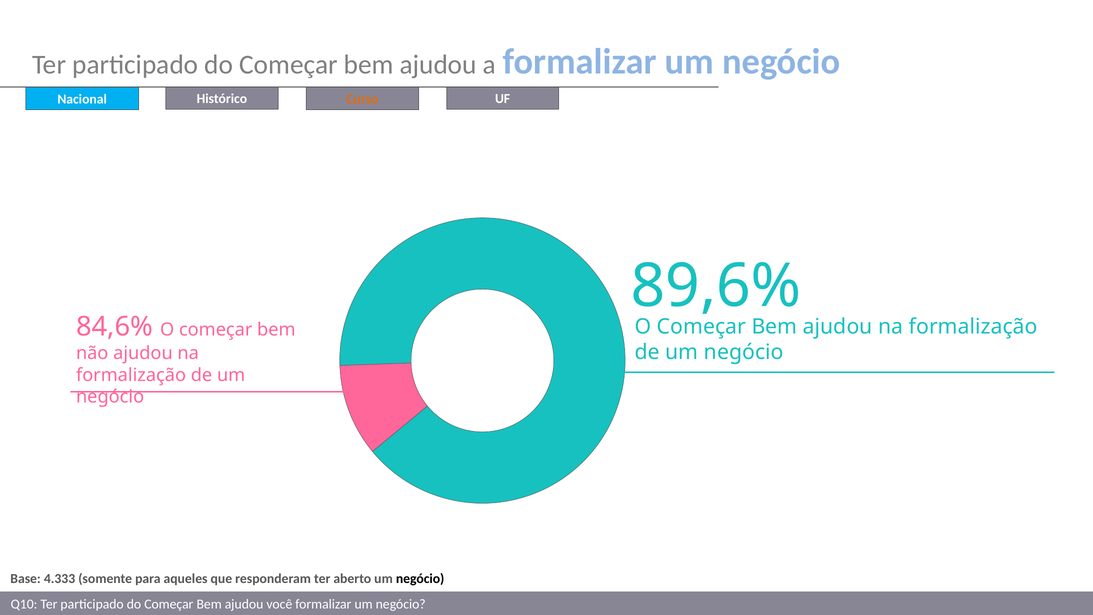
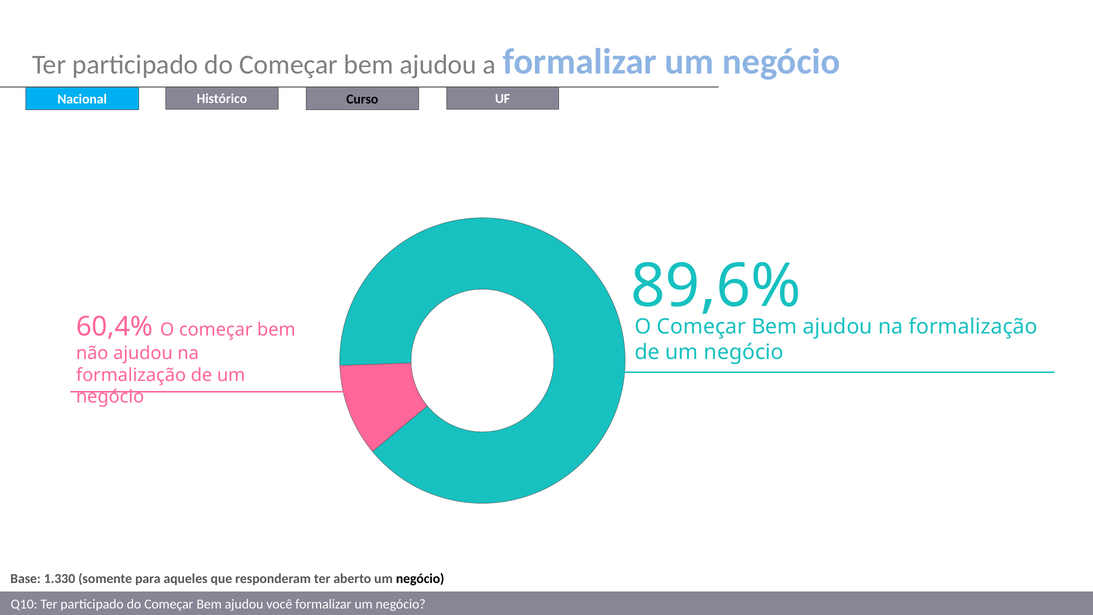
Curso colour: orange -> black (362, 99)
84,6%: 84,6% -> 60,4% (114, 326)
4.333: 4.333 -> 1.330 (60, 578)
